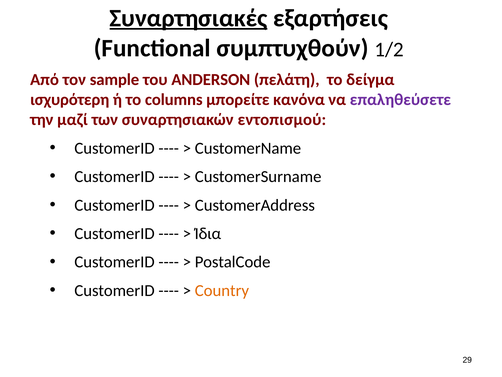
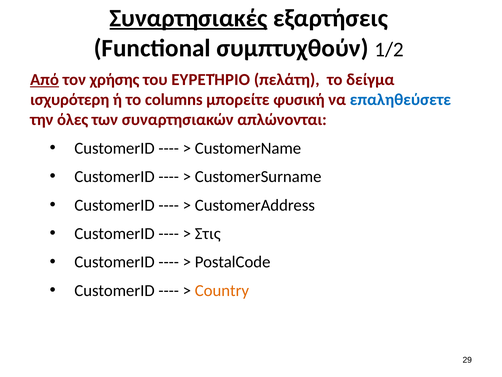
Από underline: none -> present (45, 79)
sample: sample -> χρήσης (115, 79)
ANDERSON: ANDERSON -> ΕΥΡΕΤΉΡΙΟ (211, 79)
κανόνα: κανόνα -> φυσική (299, 100)
επαληθεύσετε colour: purple -> blue (400, 100)
μαζί: μαζί -> όλες (73, 120)
εντοπισμού: εντοπισμού -> απλώνονται (282, 120)
Ίδια: Ίδια -> Στις (208, 233)
